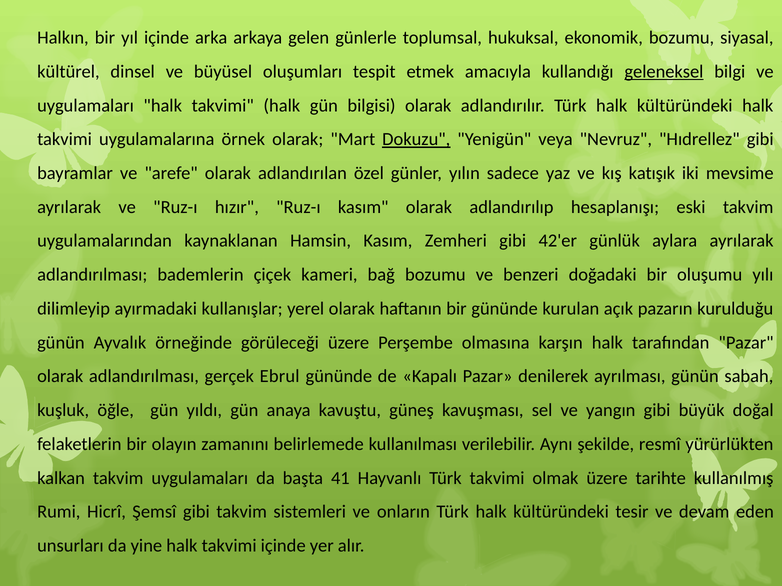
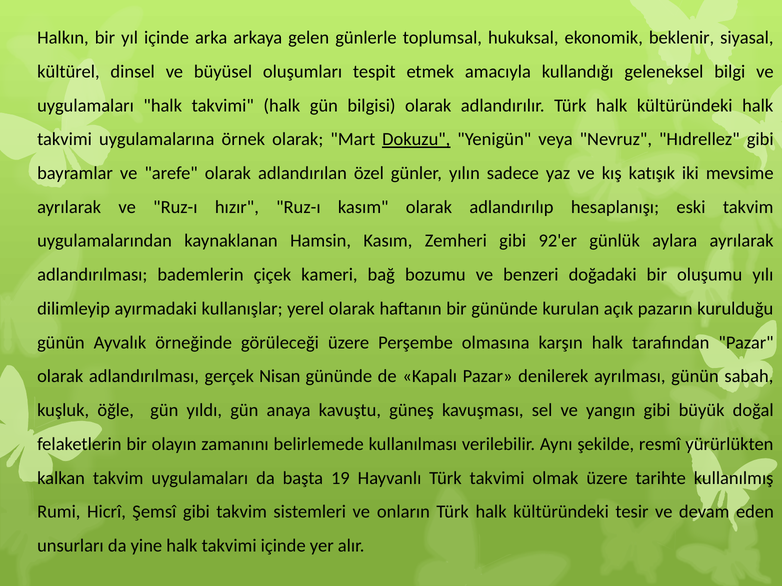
ekonomik bozumu: bozumu -> beklenir (682, 38)
geleneksel underline: present -> none (664, 72)
42'er: 42'er -> 92'er (558, 241)
Ebrul: Ebrul -> Nisan (280, 377)
41: 41 -> 19 (340, 478)
